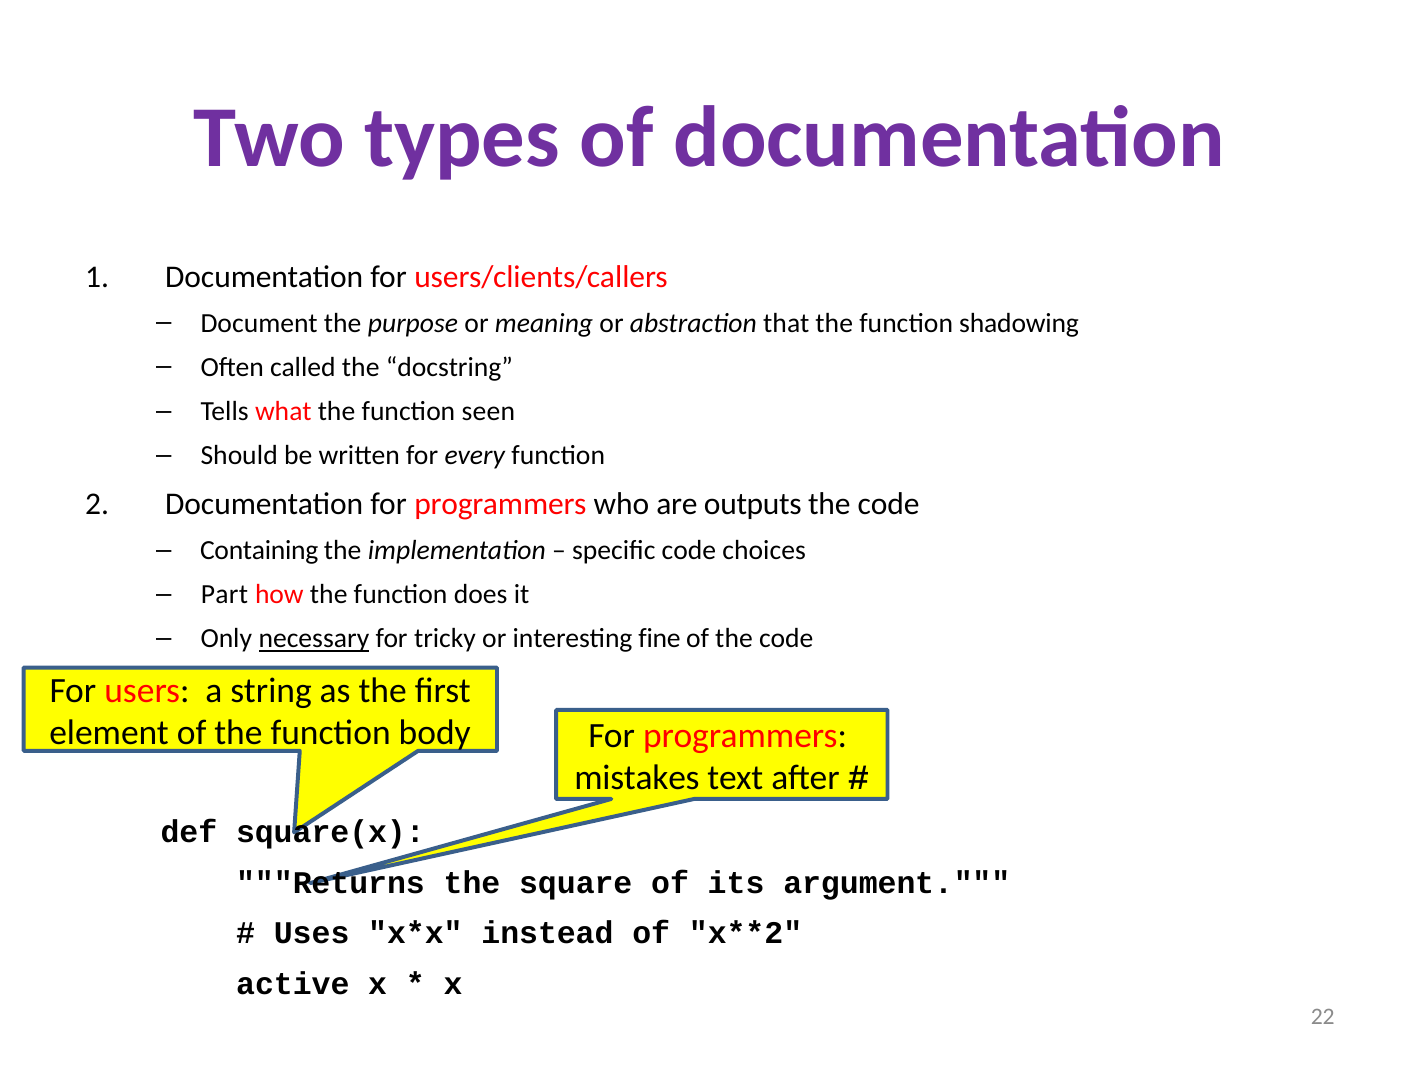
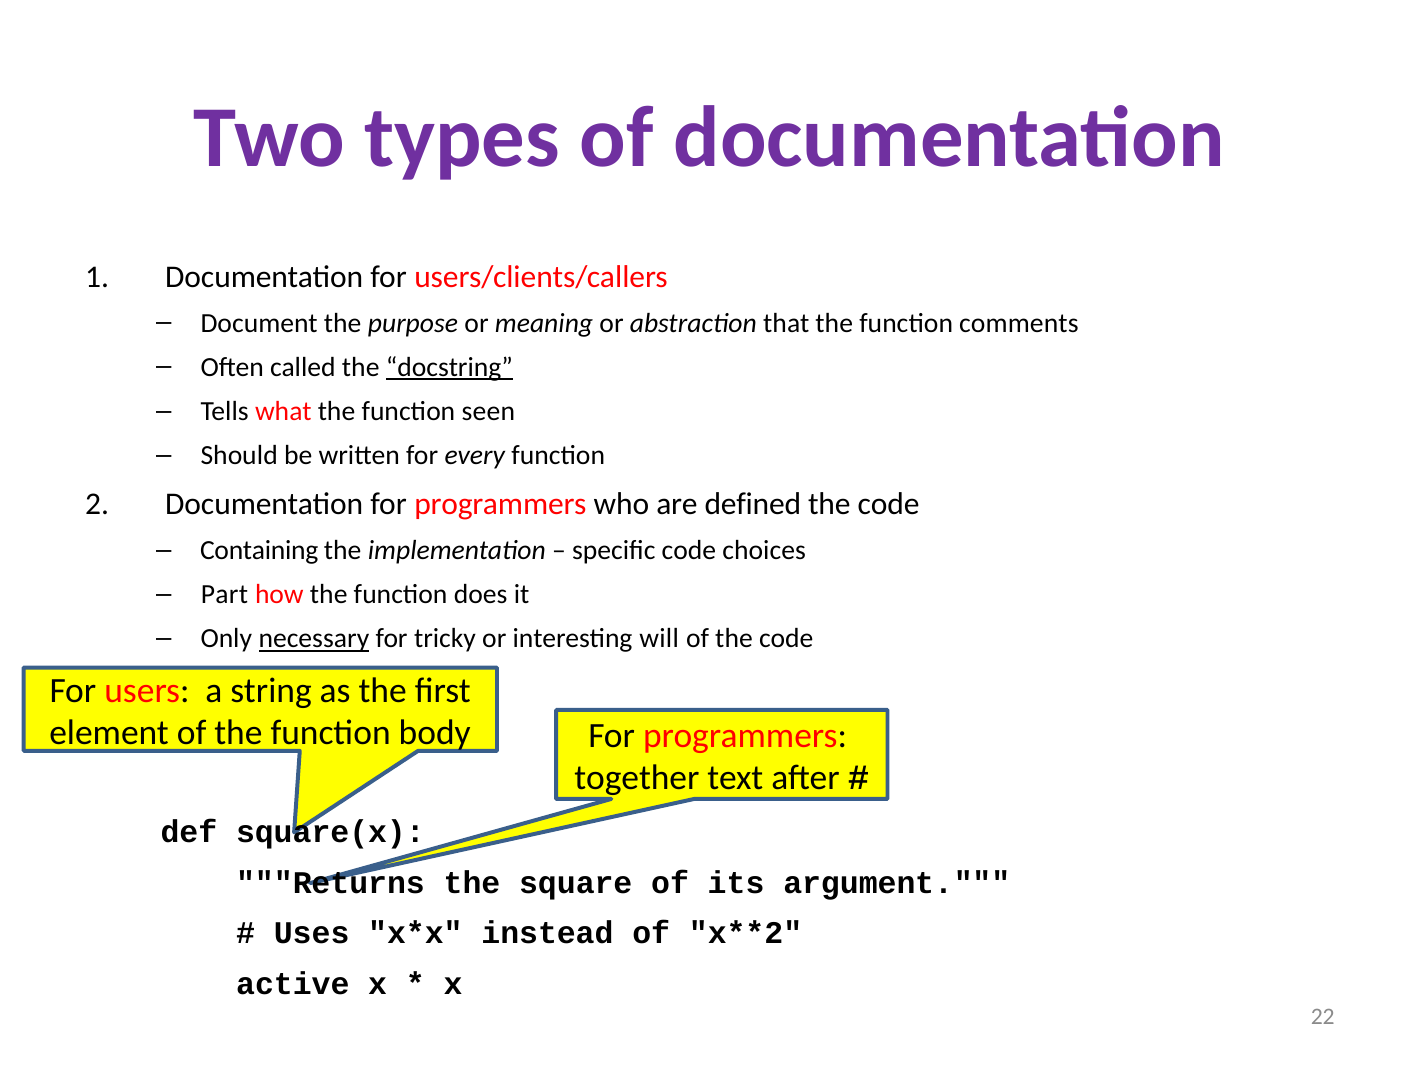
shadowing: shadowing -> comments (1019, 323)
docstring underline: none -> present (449, 367)
outputs: outputs -> defined (753, 504)
fine: fine -> will (659, 639)
mistakes: mistakes -> together (637, 778)
